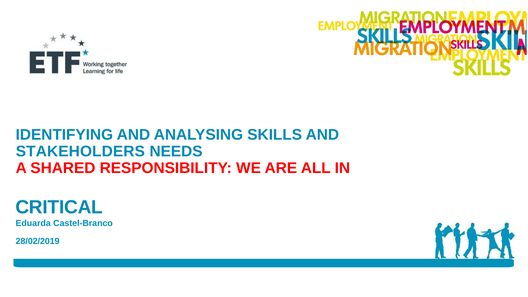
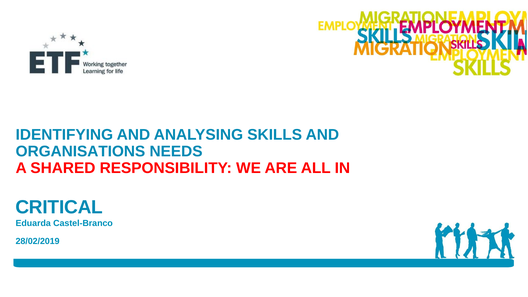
STAKEHOLDERS: STAKEHOLDERS -> ORGANISATIONS (80, 151)
